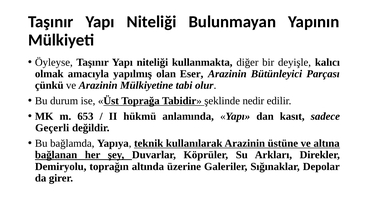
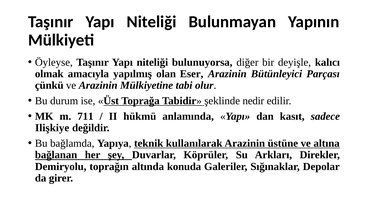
kullanmakta: kullanmakta -> bulunuyorsa (202, 62)
653: 653 -> 711 (85, 116)
Geçerli: Geçerli -> Ilişkiye (52, 128)
üzerine: üzerine -> konuda (184, 166)
